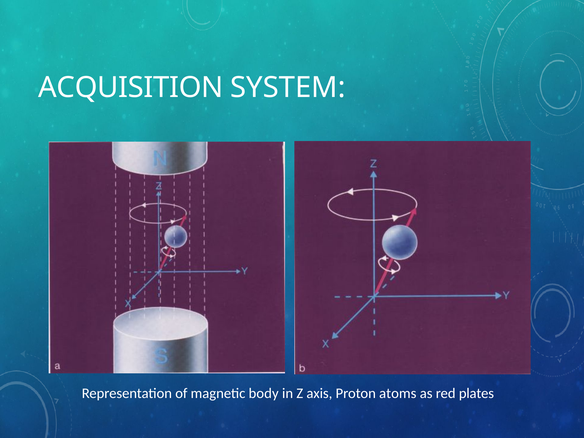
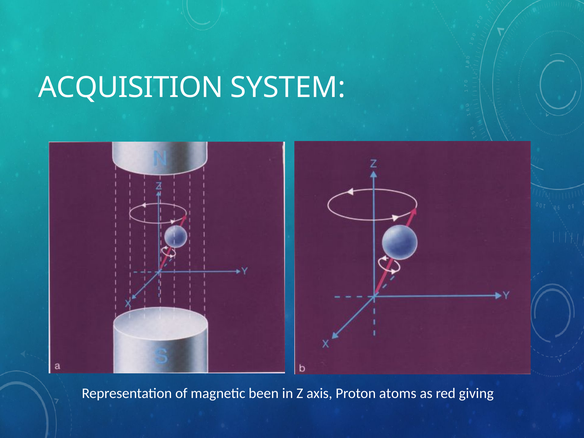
body: body -> been (264, 393)
plates: plates -> giving (476, 393)
